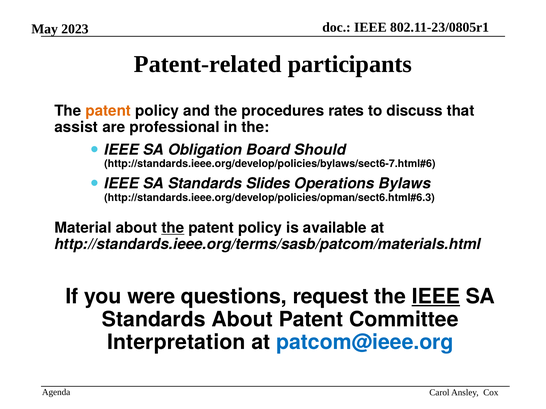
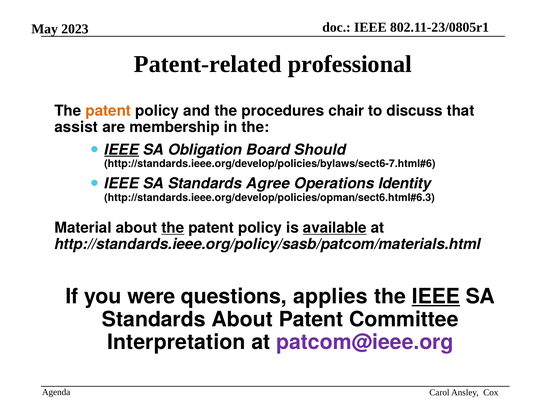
participants: participants -> professional (350, 64)
rates: rates -> chair (346, 111)
professional: professional -> membership (175, 127)
IEEE underline: none -> present (122, 150)
Slides: Slides -> Agree (268, 184)
Bylaws: Bylaws -> Identity (405, 184)
available underline: none -> present (335, 228)
http://standards.ieee.org/terms/sasb/patcom/materials.html: http://standards.ieee.org/terms/sasb/patcom/materials.html -> http://standards.ieee.org/policy/sasb/patcom/materials.html (268, 244)
request: request -> applies (330, 297)
patcom@ieee.org colour: blue -> purple (365, 343)
